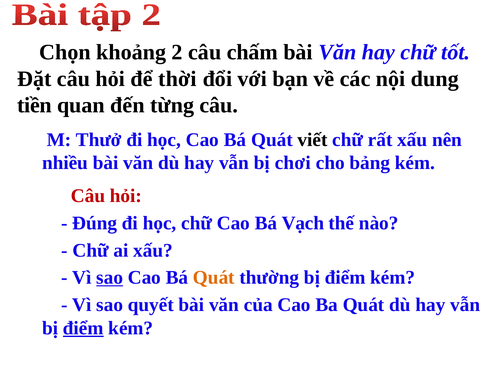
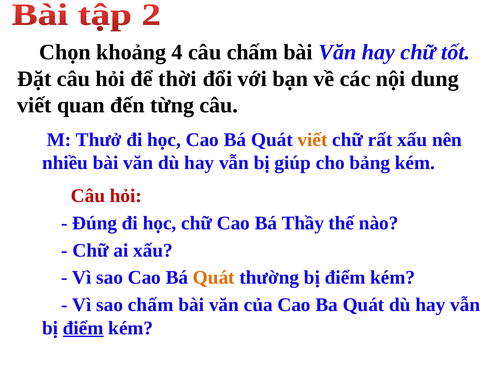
2: 2 -> 4 (177, 52)
tiền: tiền -> viết (34, 105)
viết colour: black -> orange (313, 140)
chơi: chơi -> giúp (293, 163)
Vạch: Vạch -> Thầy (303, 223)
sao underline: present -> none (110, 278)
sao quyết: quyết -> chấm (151, 305)
